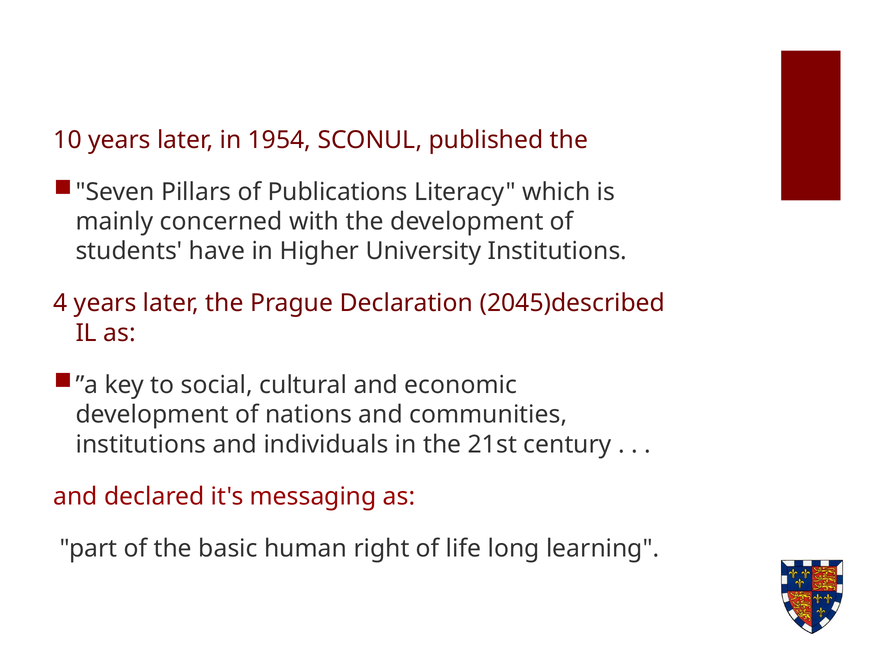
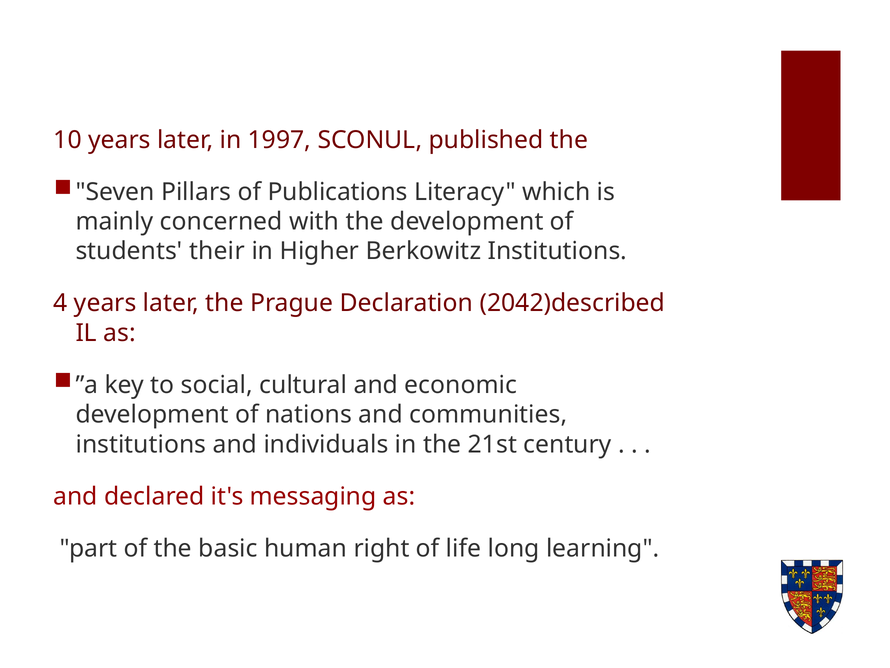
1954: 1954 -> 1997 (279, 140)
have: have -> their (217, 251)
University: University -> Berkowitz (423, 251)
2045)described: 2045)described -> 2042)described (572, 303)
